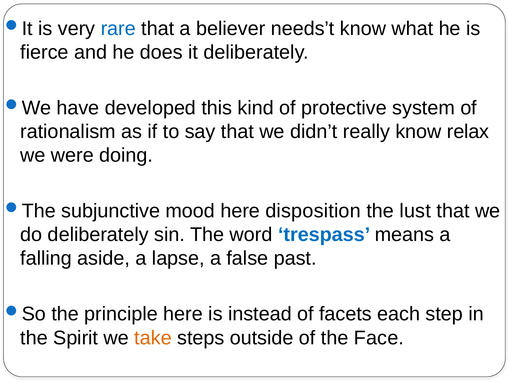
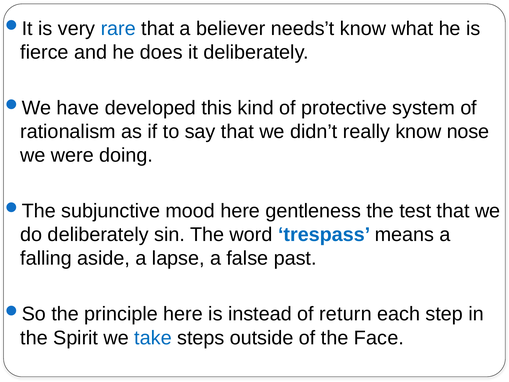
relax: relax -> nose (468, 131)
disposition: disposition -> gentleness (313, 211)
lust: lust -> test (415, 211)
facets: facets -> return (345, 314)
take colour: orange -> blue (153, 338)
